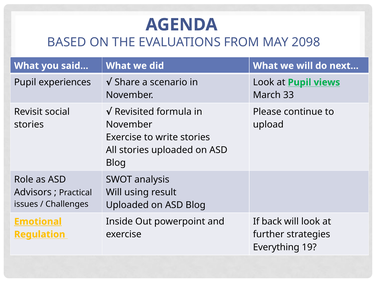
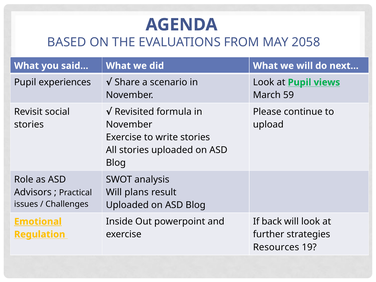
2098: 2098 -> 2058 (306, 42)
33: 33 -> 59 (289, 95)
using: using -> plans (137, 192)
Everything: Everything -> Resources (276, 247)
